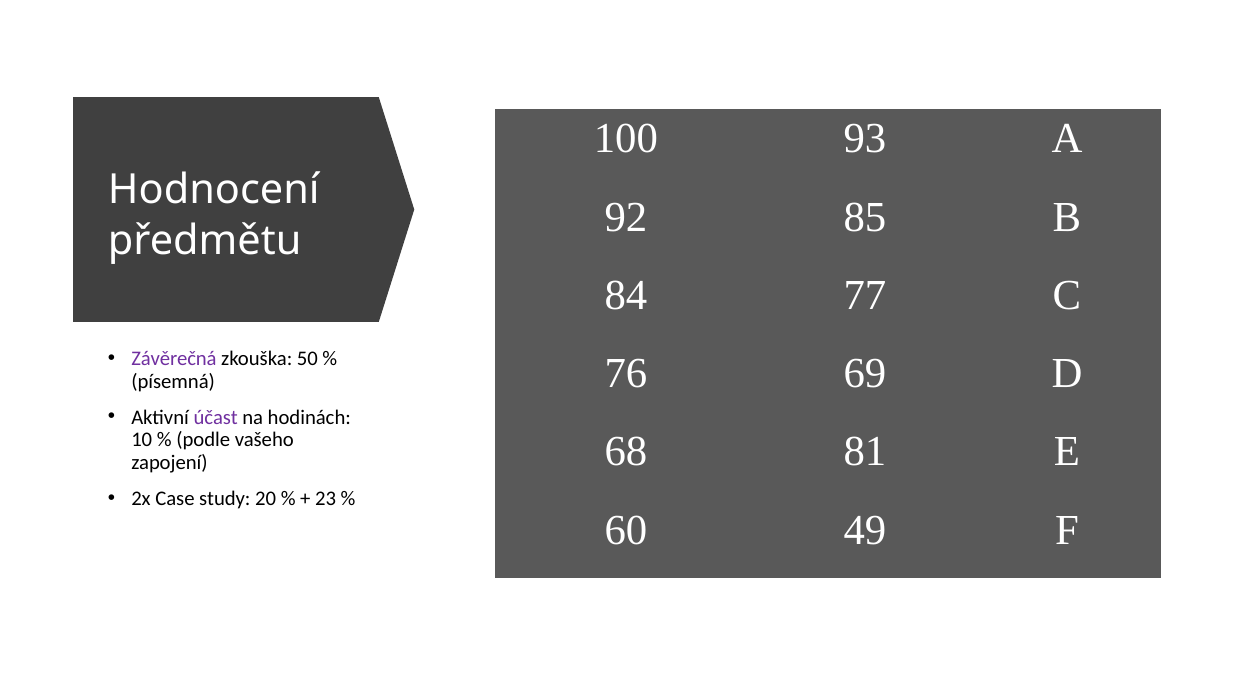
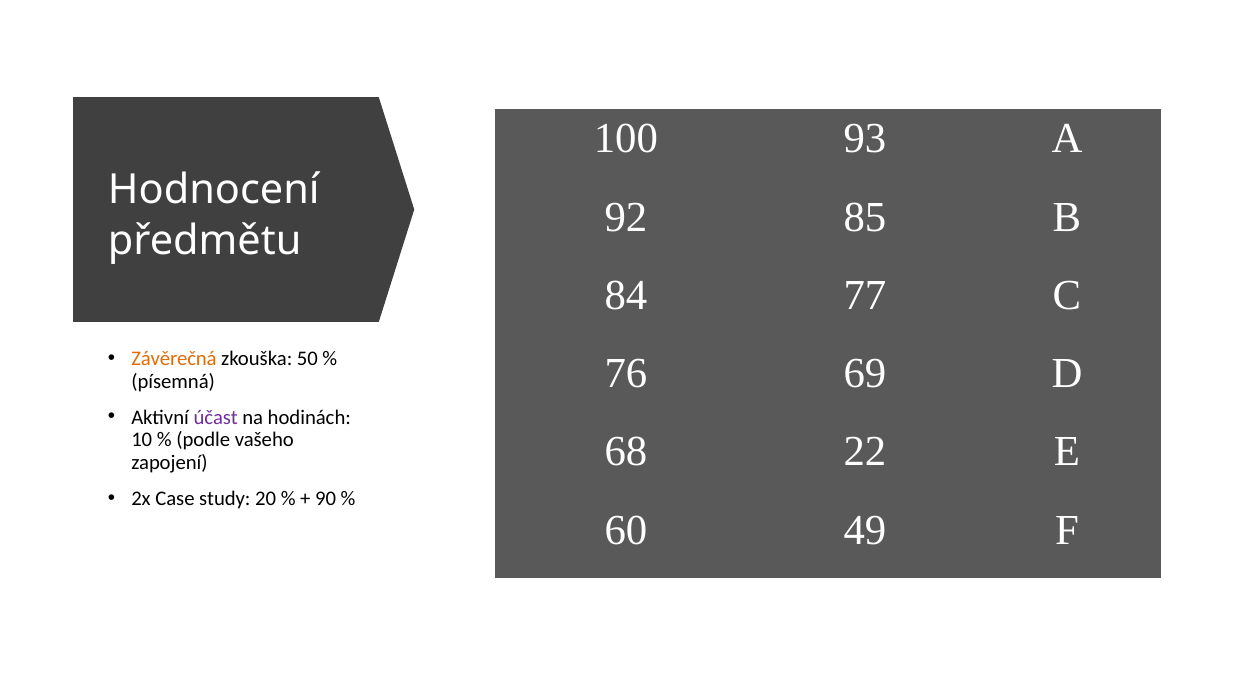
Závěrečná colour: purple -> orange (174, 358)
81: 81 -> 22 (865, 452)
23: 23 -> 90 (326, 498)
